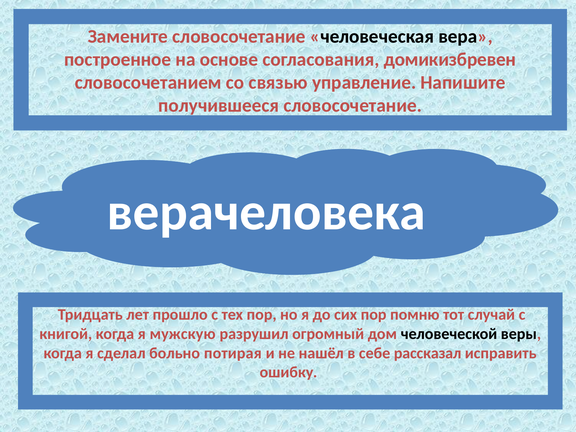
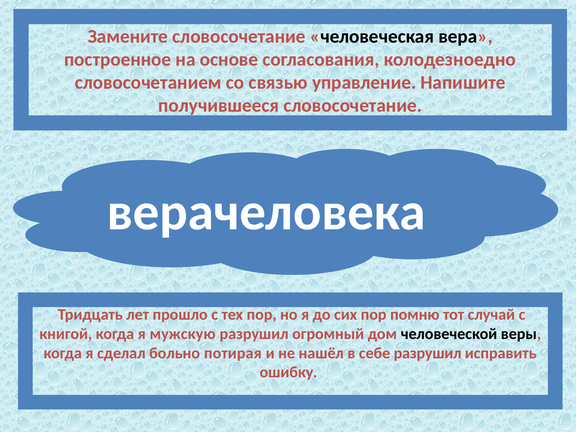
домикизбревен: домикизбревен -> колодезноедно (450, 60)
себе рассказал: рассказал -> разрушил (428, 353)
